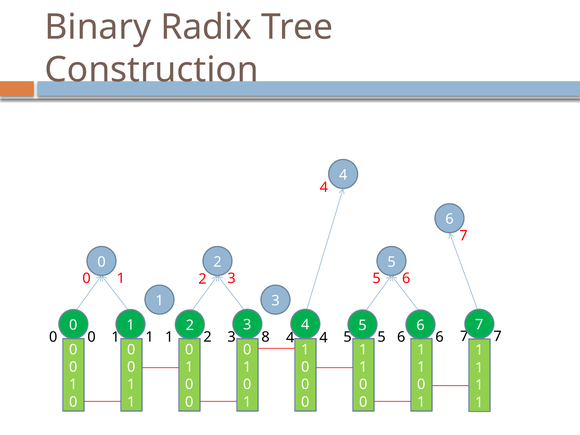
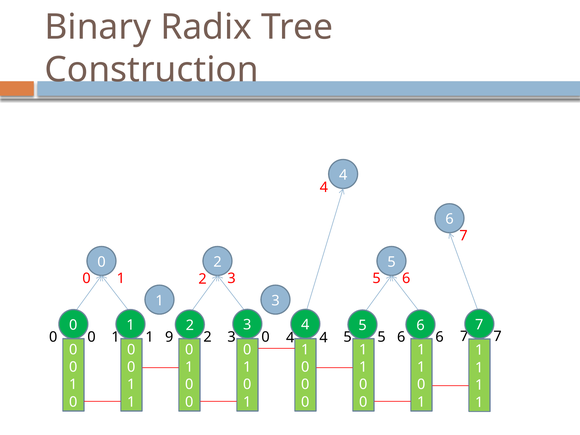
1: 1 -> 9 (169, 337)
8: 8 -> 0 (266, 337)
